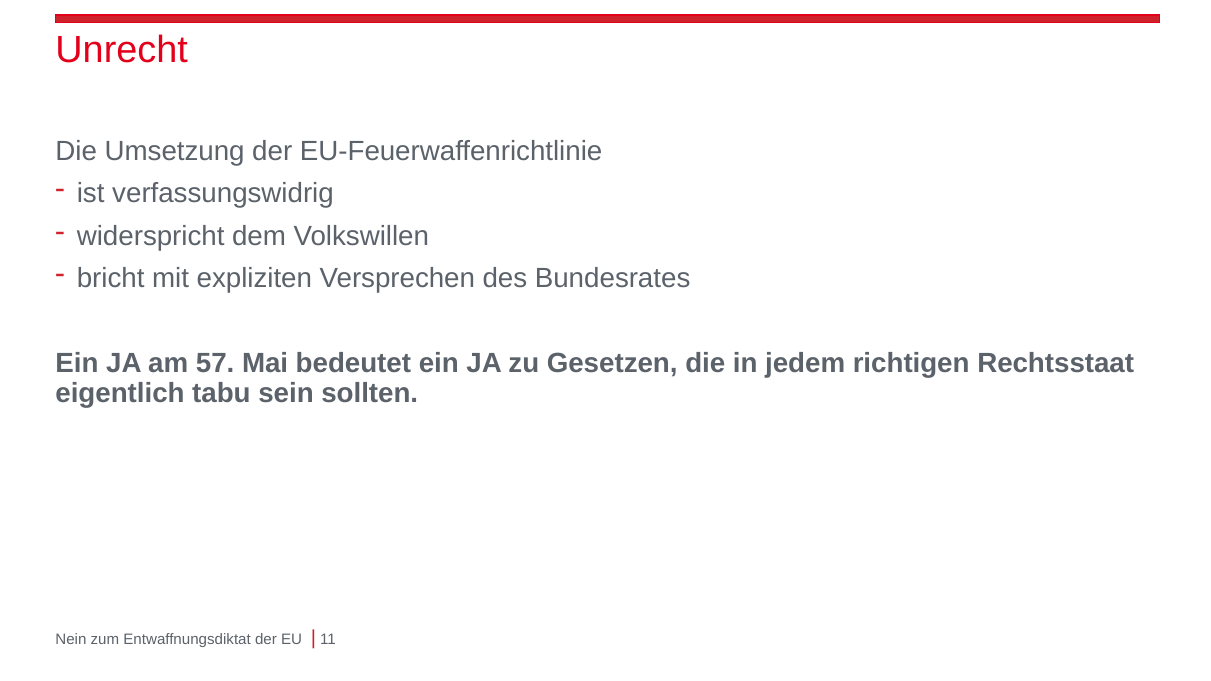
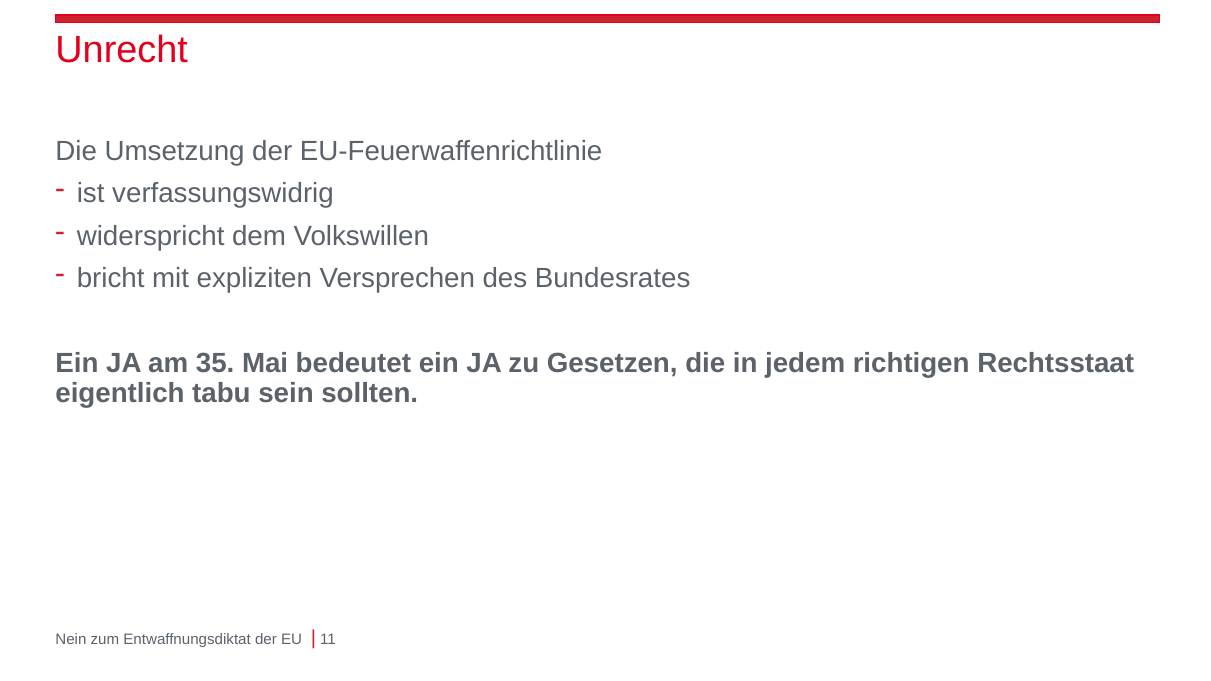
57: 57 -> 35 (215, 364)
